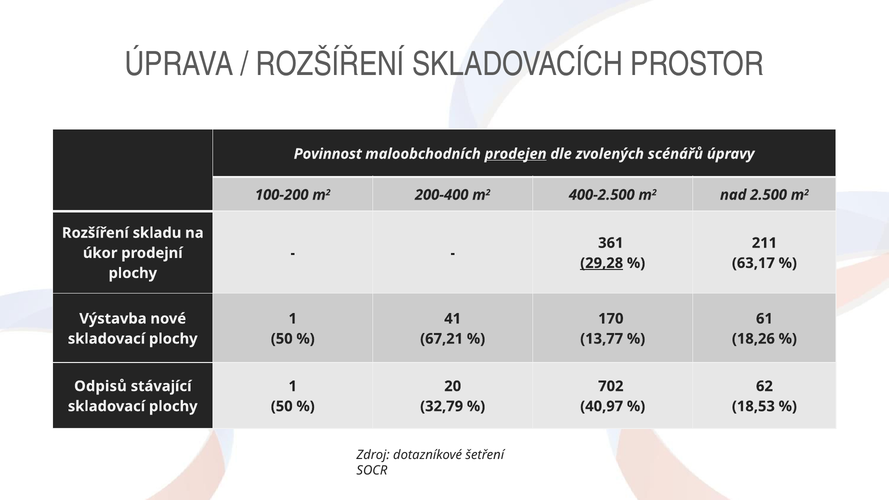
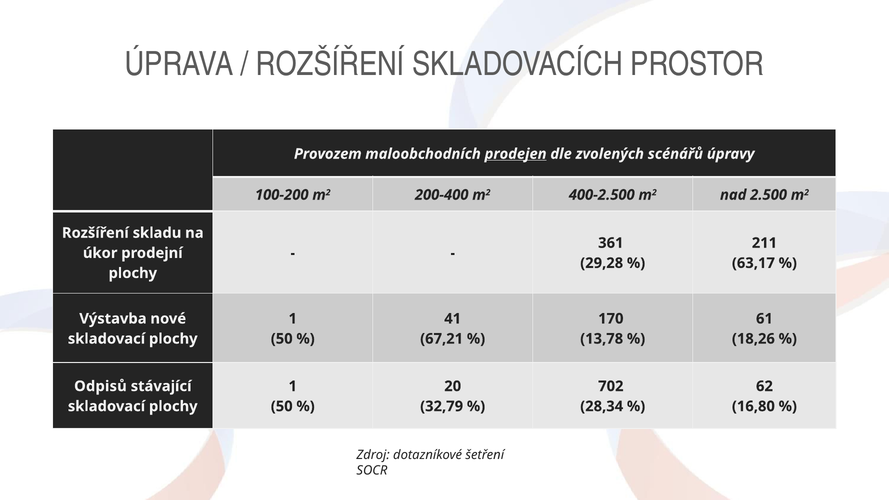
Povinnost: Povinnost -> Provozem (328, 154)
29,28 underline: present -> none (602, 263)
13,77: 13,77 -> 13,78 (602, 339)
40,97: 40,97 -> 28,34 (602, 406)
18,53: 18,53 -> 16,80 (753, 406)
